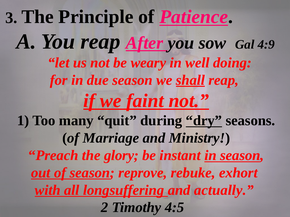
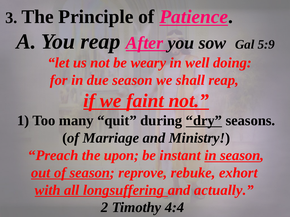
4:9: 4:9 -> 5:9 (266, 45)
shall underline: present -> none (190, 80)
glory: glory -> upon (121, 156)
4:5: 4:5 -> 4:4 (174, 208)
